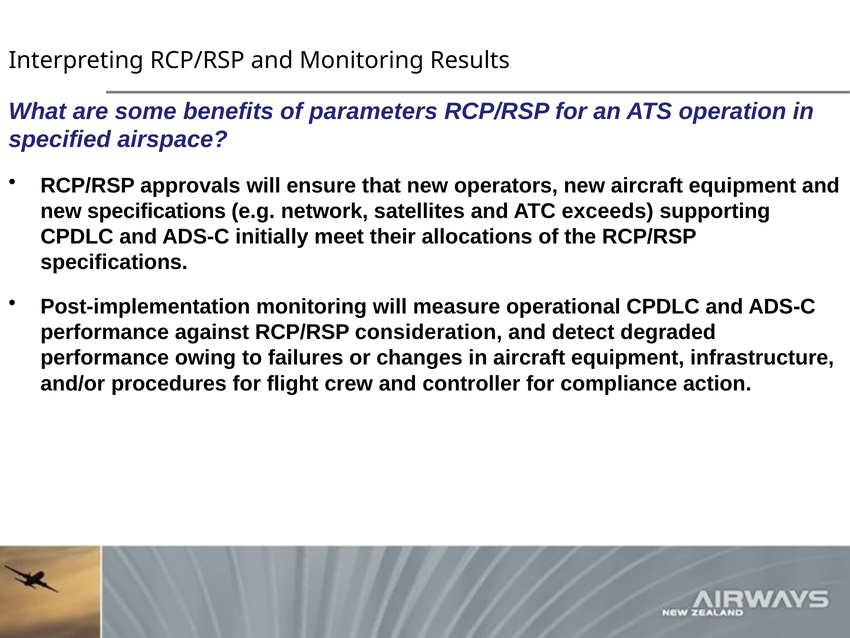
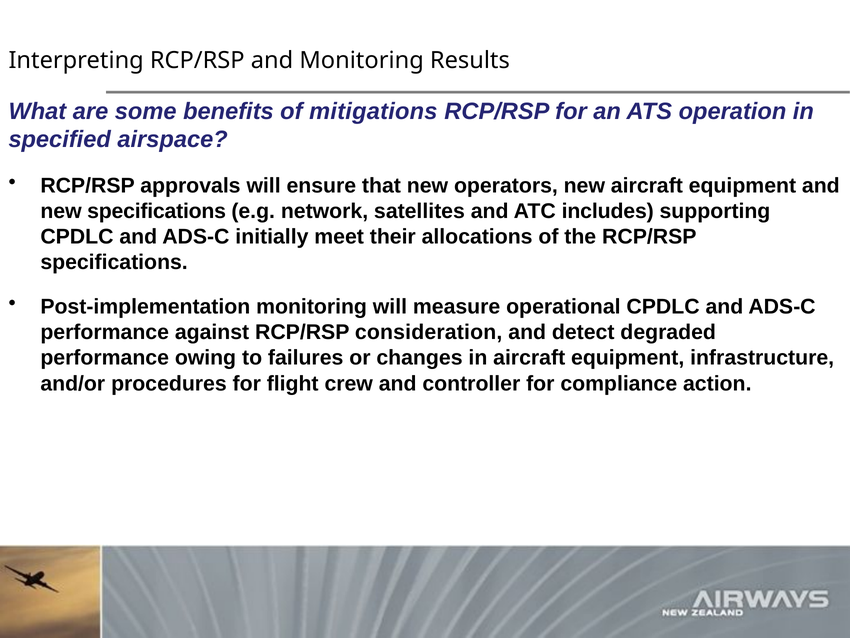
parameters: parameters -> mitigations (373, 111)
exceeds: exceeds -> includes (608, 211)
